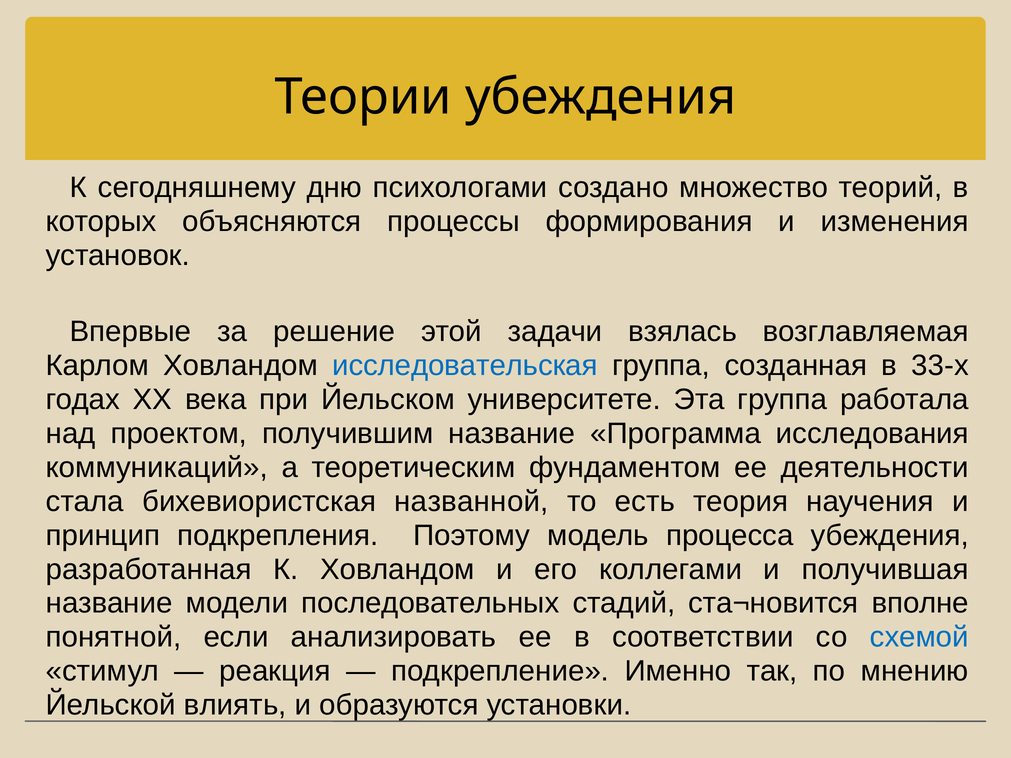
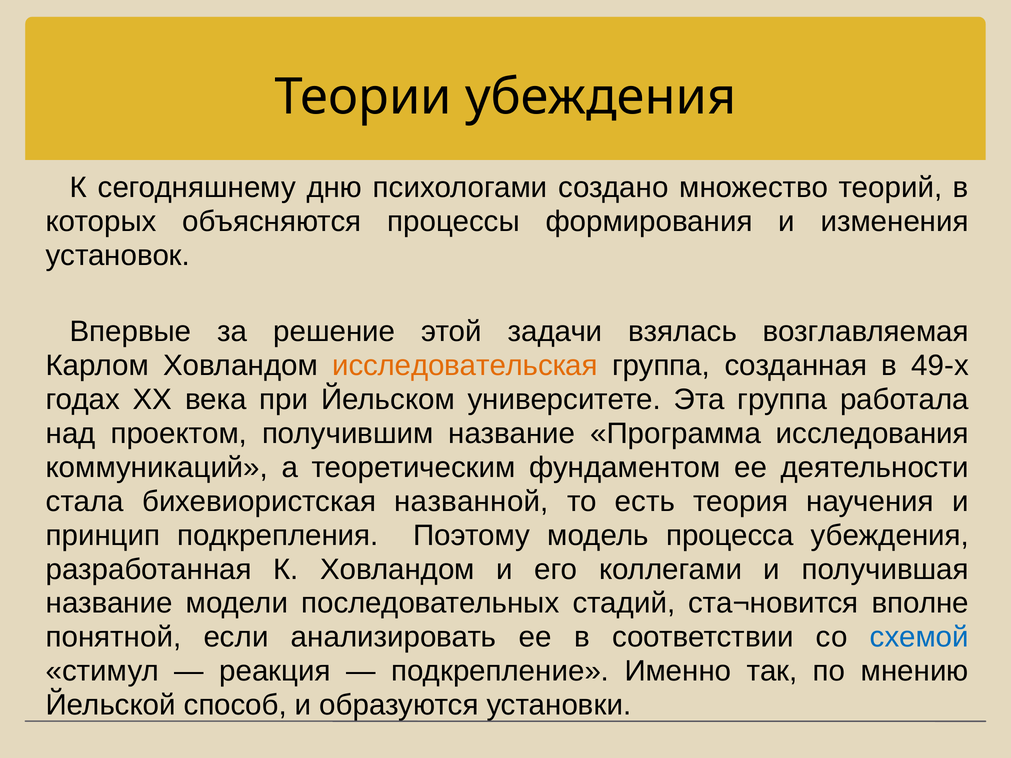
исследовательская colour: blue -> orange (465, 366)
33-х: 33-х -> 49-х (940, 366)
влиять: влиять -> способ (235, 705)
